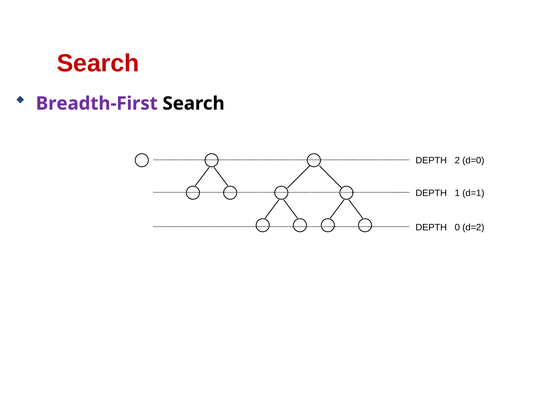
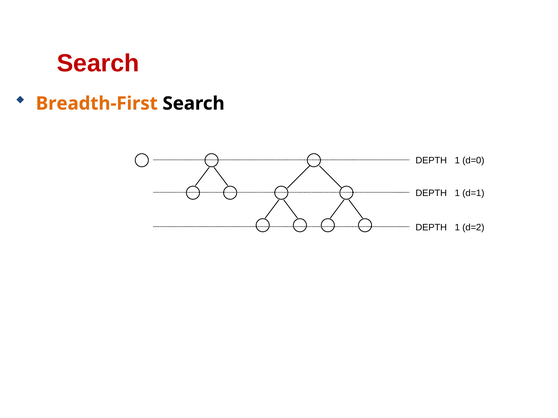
Breadth-First colour: purple -> orange (97, 104)
2: 2 -> 1 (457, 161)
0: 0 -> 1 (457, 228)
